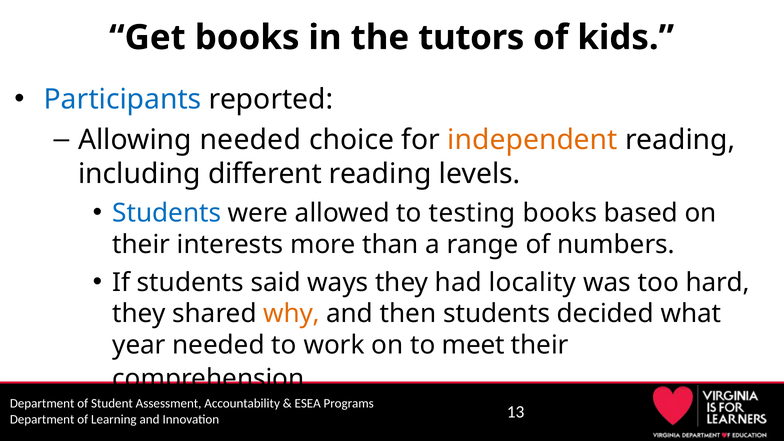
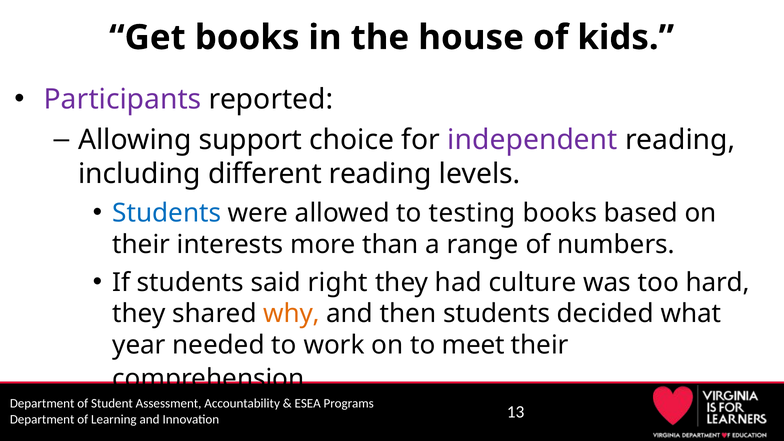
tutors: tutors -> house (471, 38)
Participants colour: blue -> purple (123, 100)
Allowing needed: needed -> support (251, 140)
independent colour: orange -> purple (533, 140)
ways: ways -> right (338, 282)
locality: locality -> culture (532, 282)
